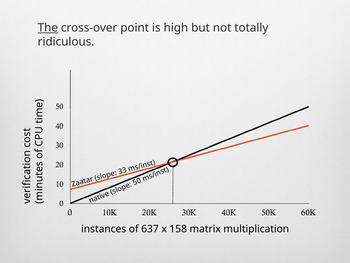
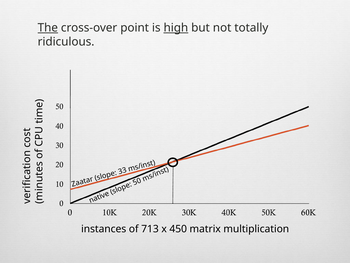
high underline: none -> present (176, 28)
637: 637 -> 713 (150, 229)
158: 158 -> 450 (178, 229)
